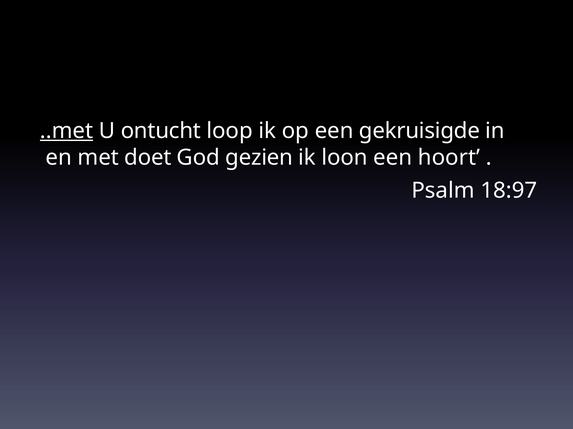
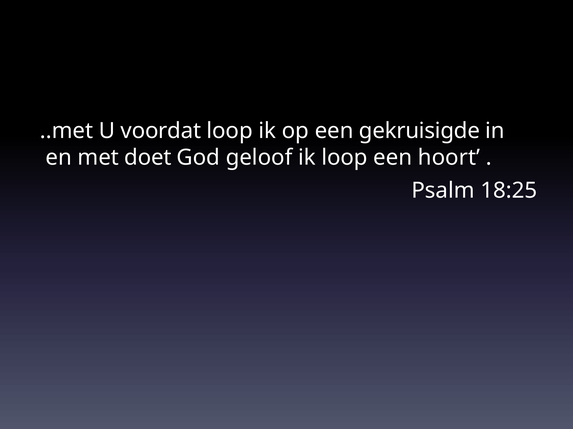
..met underline: present -> none (66, 131)
ontucht: ontucht -> voordat (161, 131)
gezien: gezien -> geloof (259, 158)
ik loon: loon -> loop (345, 158)
18:97: 18:97 -> 18:25 (509, 191)
